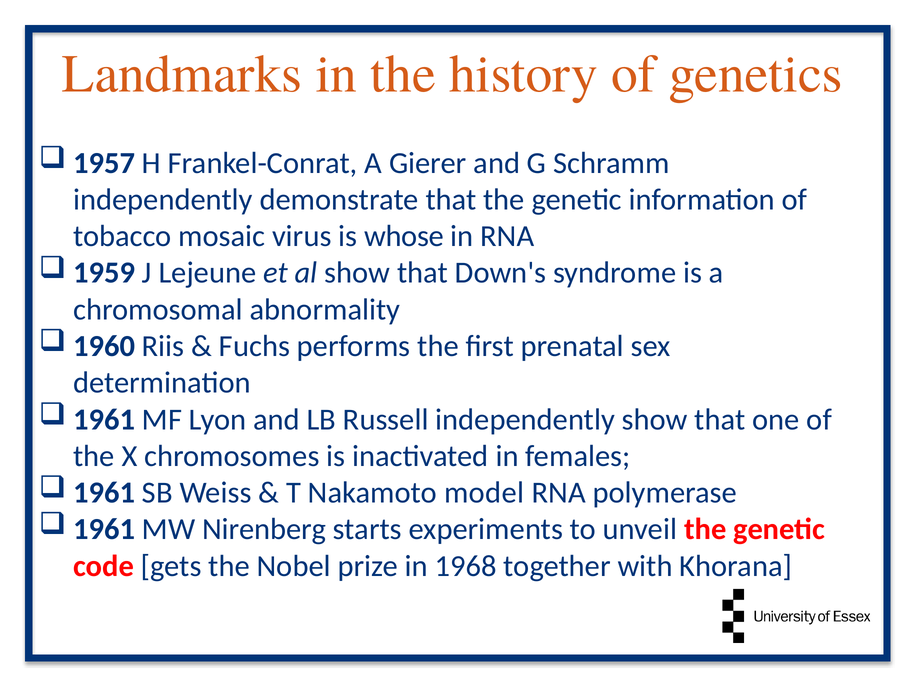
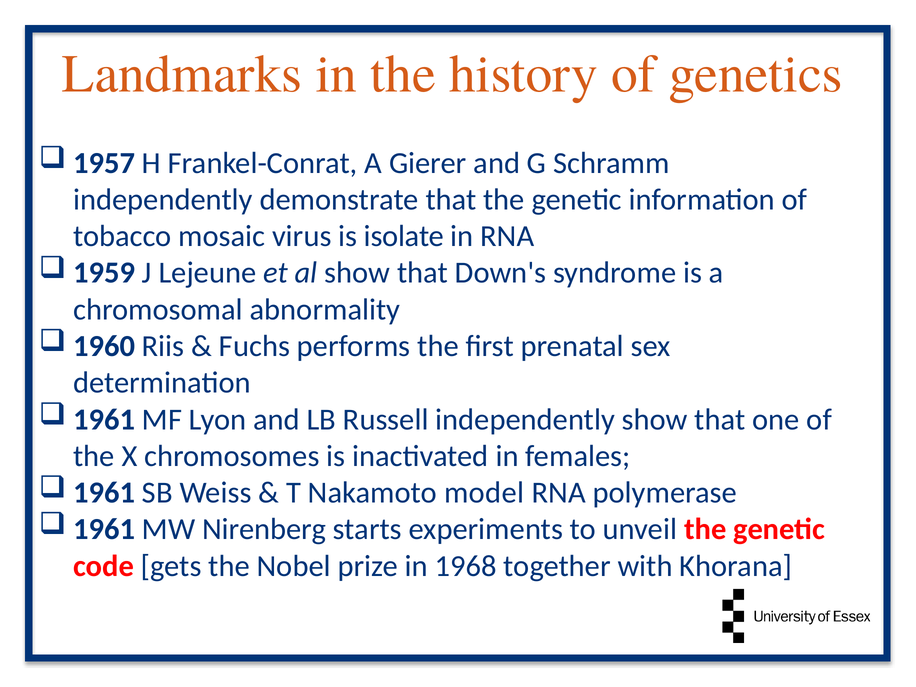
whose: whose -> isolate (404, 236)
